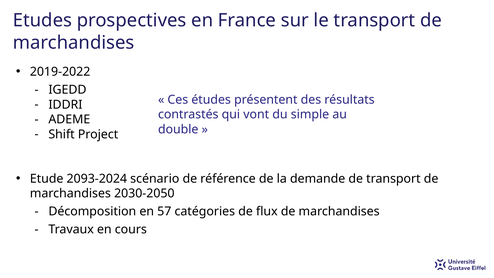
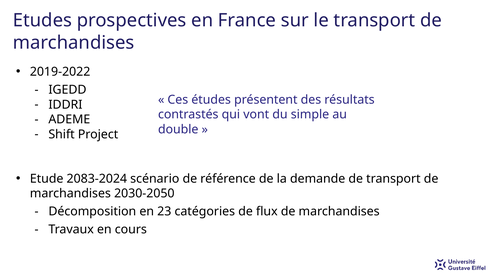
2093-2024: 2093-2024 -> 2083-2024 (97, 179)
57: 57 -> 23 (164, 211)
